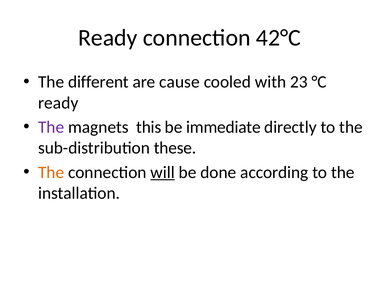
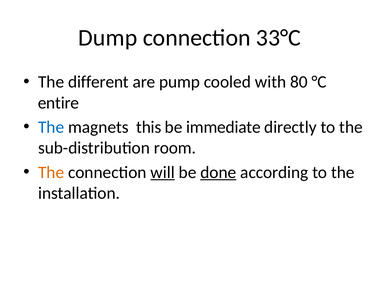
Ready: Ready -> Dump (108, 38)
42°C: 42°C -> 33°C (278, 38)
cause: cause -> pump (180, 82)
23: 23 -> 80 (299, 82)
ready: ready -> entire (58, 103)
The colour: purple -> blue (51, 127)
these: these -> room (175, 148)
done underline: none -> present (218, 172)
